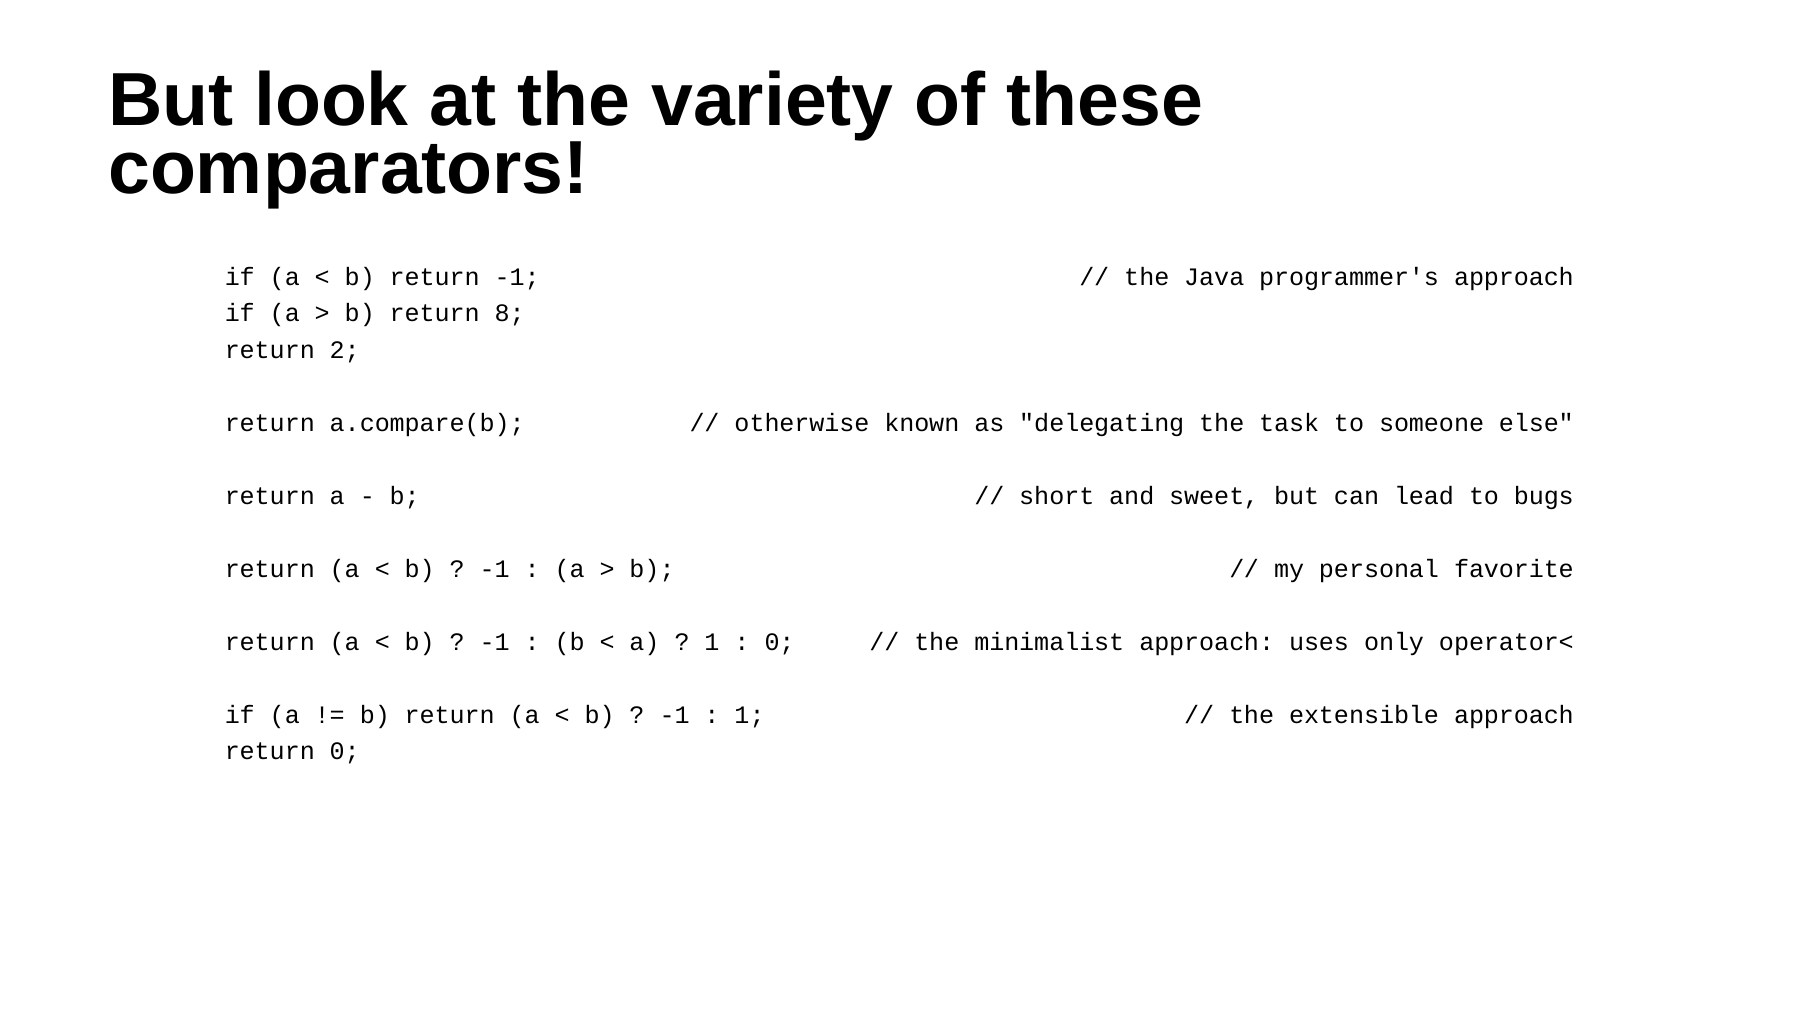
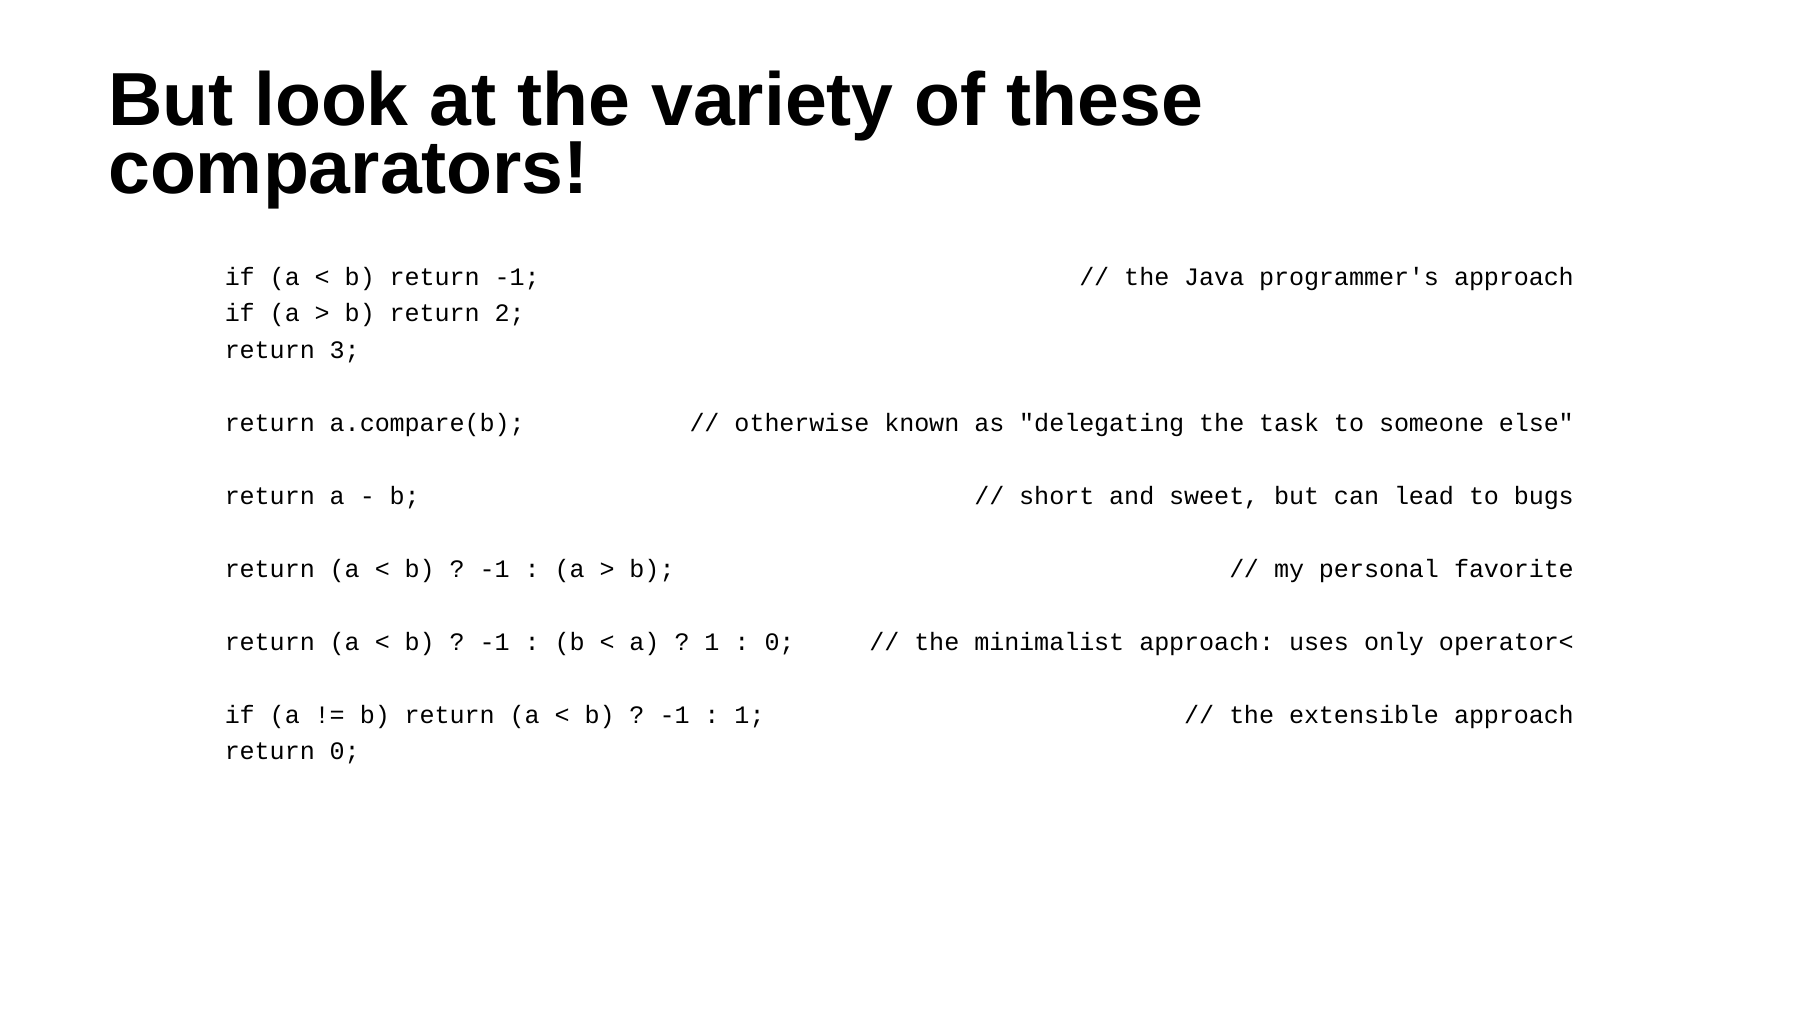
8: 8 -> 2 (510, 314)
2: 2 -> 3 (345, 350)
